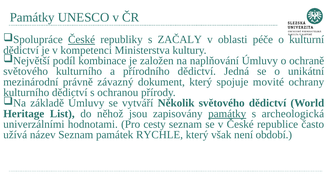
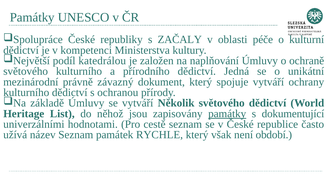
České underline: present -> none (82, 40)
kombinace: kombinace -> katedrálou (102, 61)
spojuje movité: movité -> vytváří (268, 82)
archeologická: archeologická -> dokumentující (293, 114)
cesty: cesty -> cestě (155, 124)
